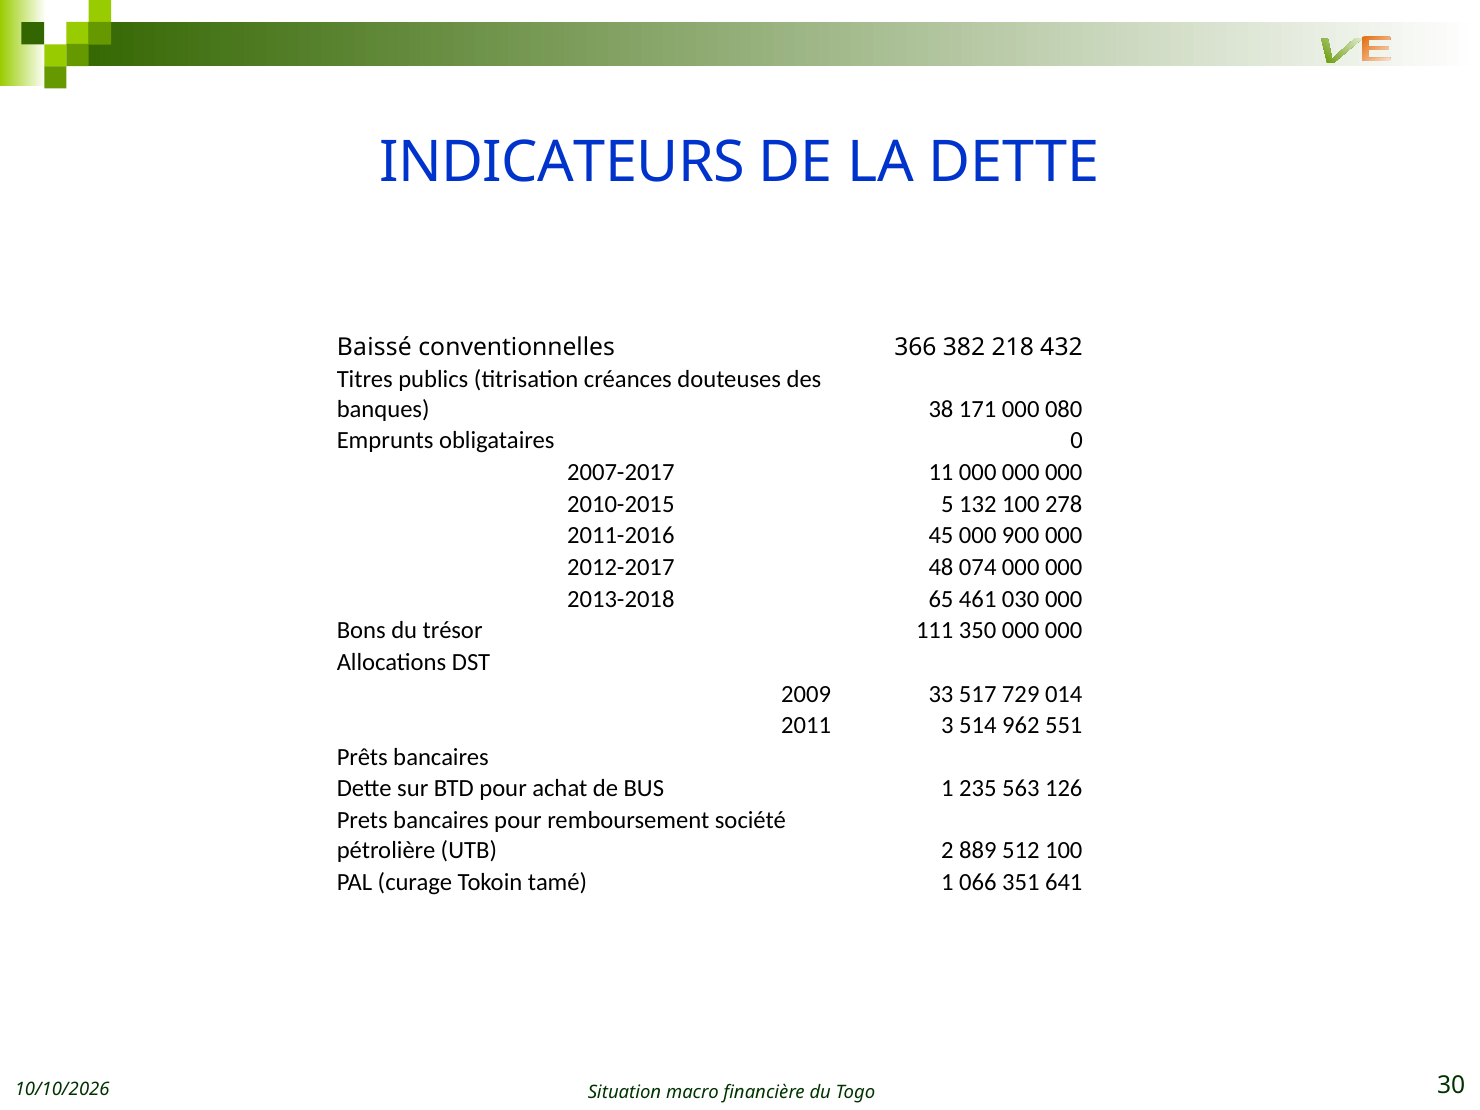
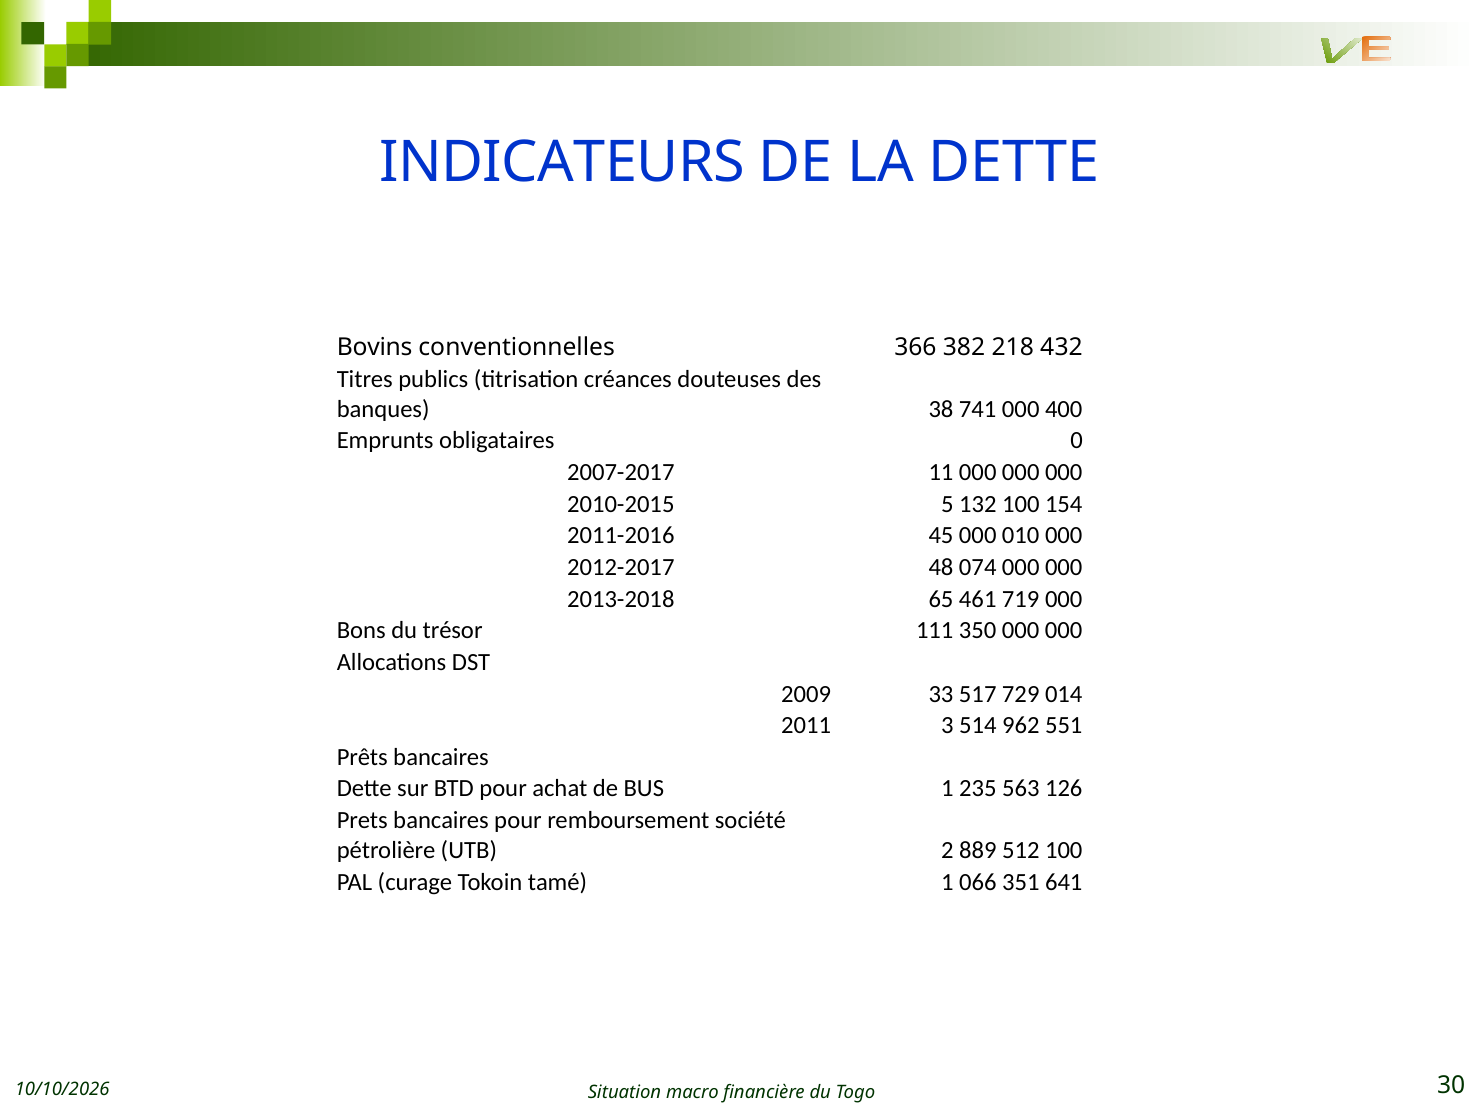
Baissé: Baissé -> Bovins (375, 347)
171: 171 -> 741 (978, 409)
080: 080 -> 400 (1064, 409)
278: 278 -> 154 (1064, 504)
900: 900 -> 010 (1021, 536)
030: 030 -> 719 (1021, 599)
